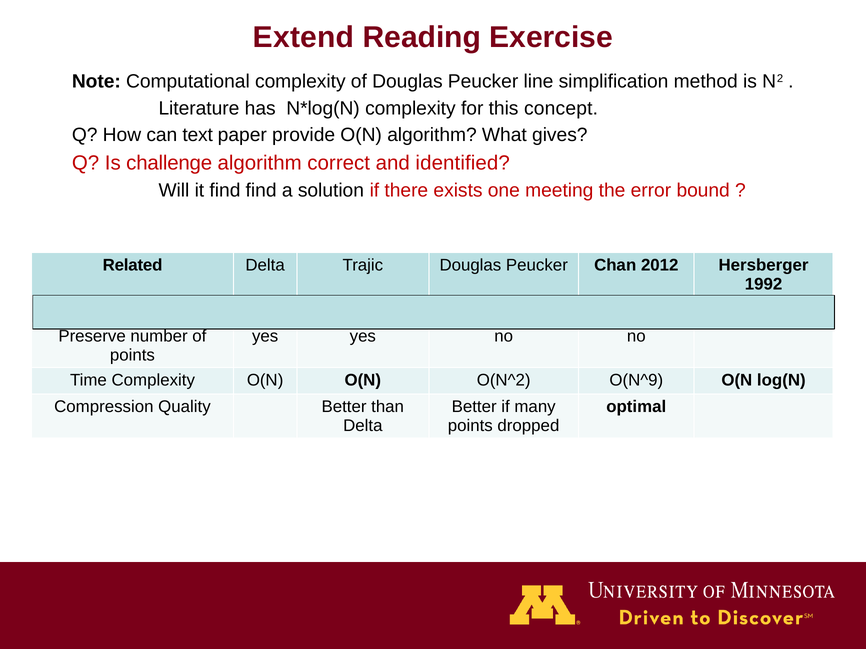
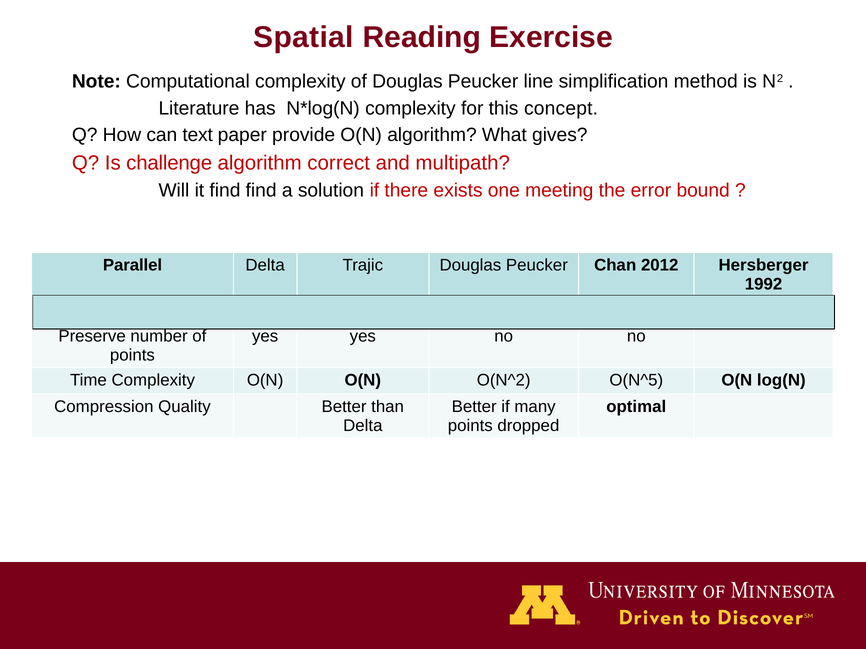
Extend: Extend -> Spatial (303, 38)
identified: identified -> multipath (463, 163)
Related: Related -> Parallel (133, 266)
O(N^9: O(N^9 -> O(N^5 (636, 381)
